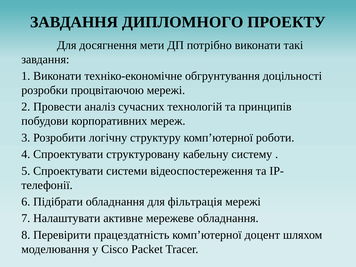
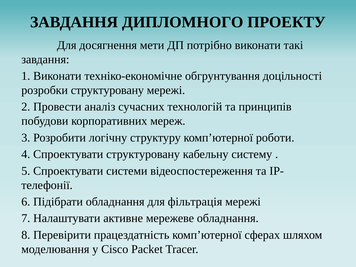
розробки процвітаючою: процвітаючою -> структуровану (107, 90)
доцент: доцент -> сферах (262, 235)
